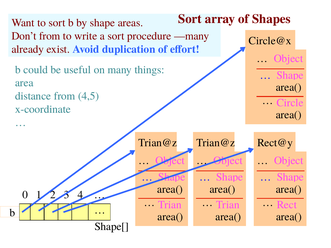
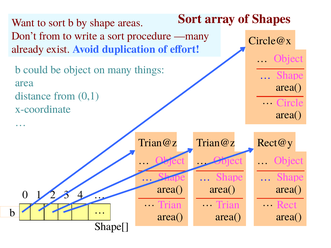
be useful: useful -> object (77, 70)
4,5: 4,5 -> 0,1 (89, 96)
